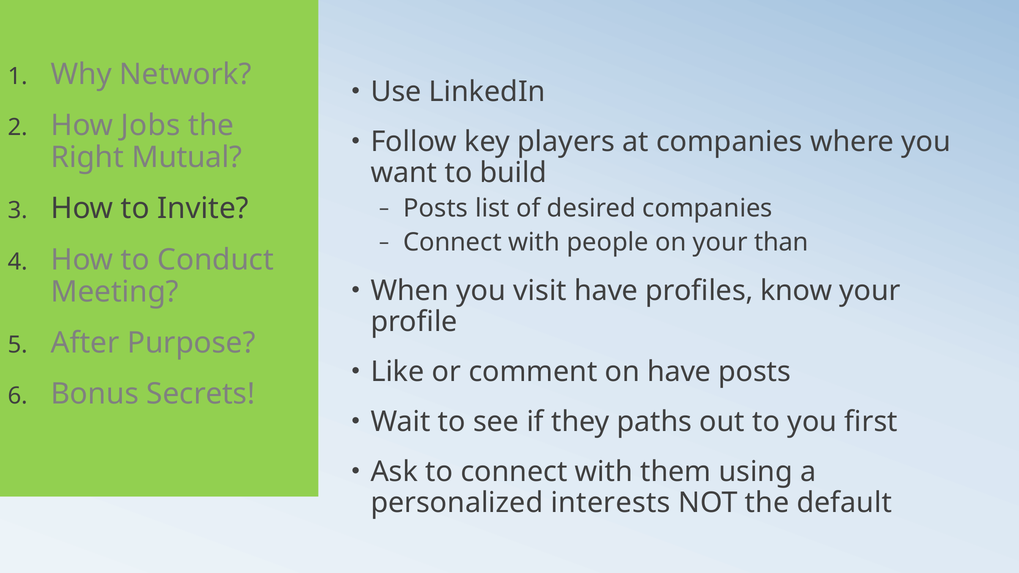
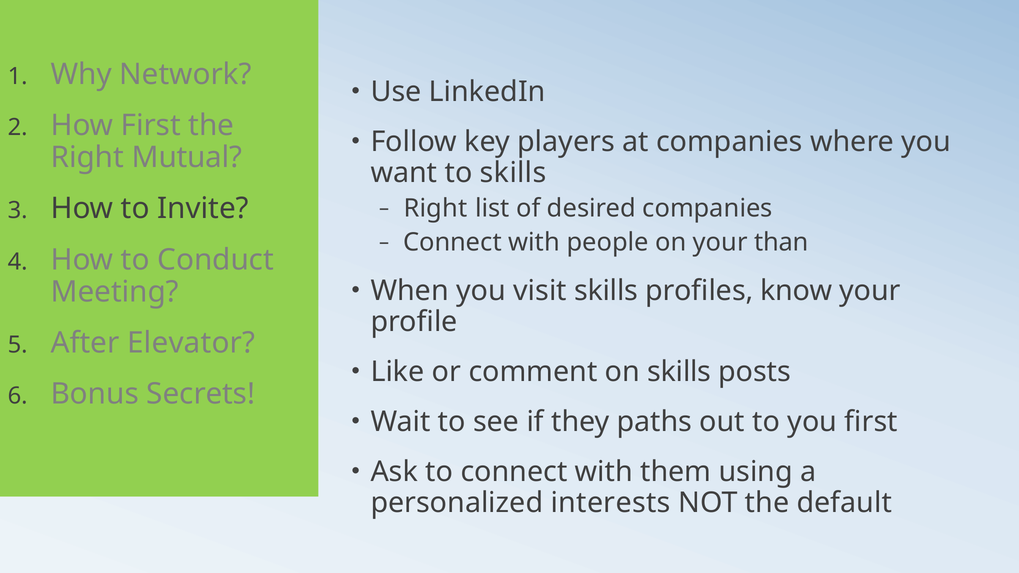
How Jobs: Jobs -> First (151, 126)
to build: build -> skills (513, 173)
Posts: Posts -> Right (436, 209)
visit have: have -> skills (606, 291)
Purpose: Purpose -> Elevator (191, 343)
on have: have -> skills (679, 372)
